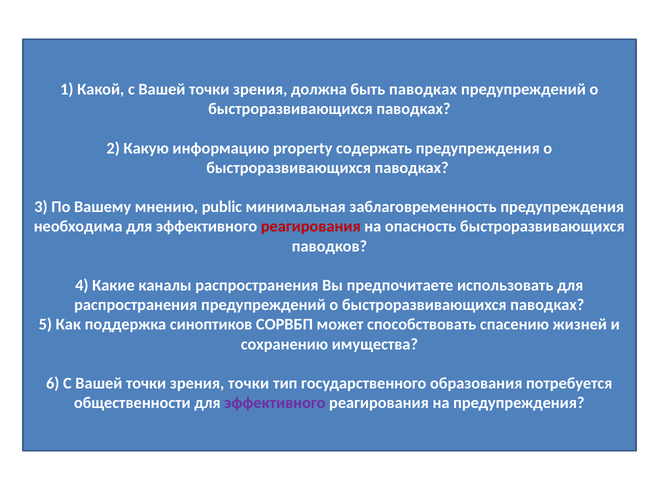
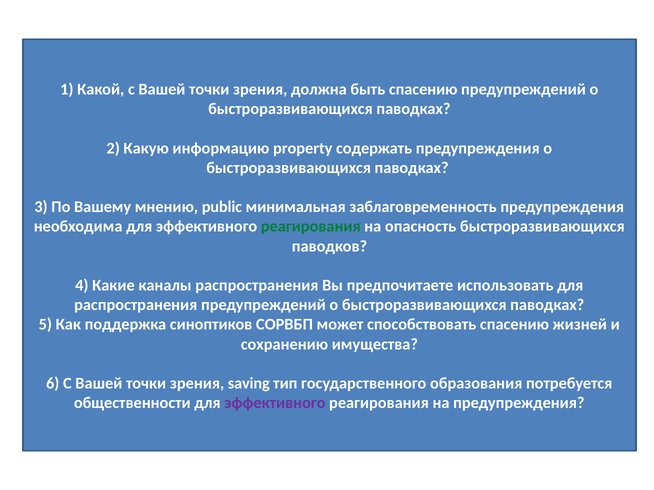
быть паводках: паводках -> спасению (423, 89)
реагирования colour: red -> green (311, 227)
зрения точки: точки -> saving (249, 384)
